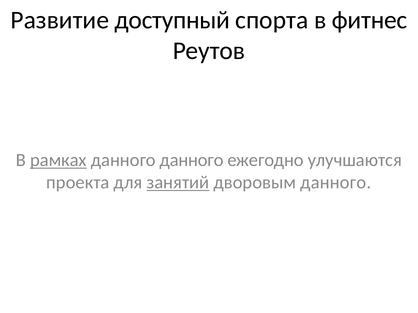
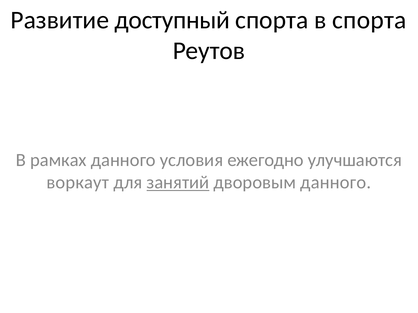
в фитнес: фитнес -> спорта (369, 20)
рамках underline: present -> none (58, 160)
данного данного: данного -> условия (192, 160)
проекта: проекта -> воркаут (78, 183)
